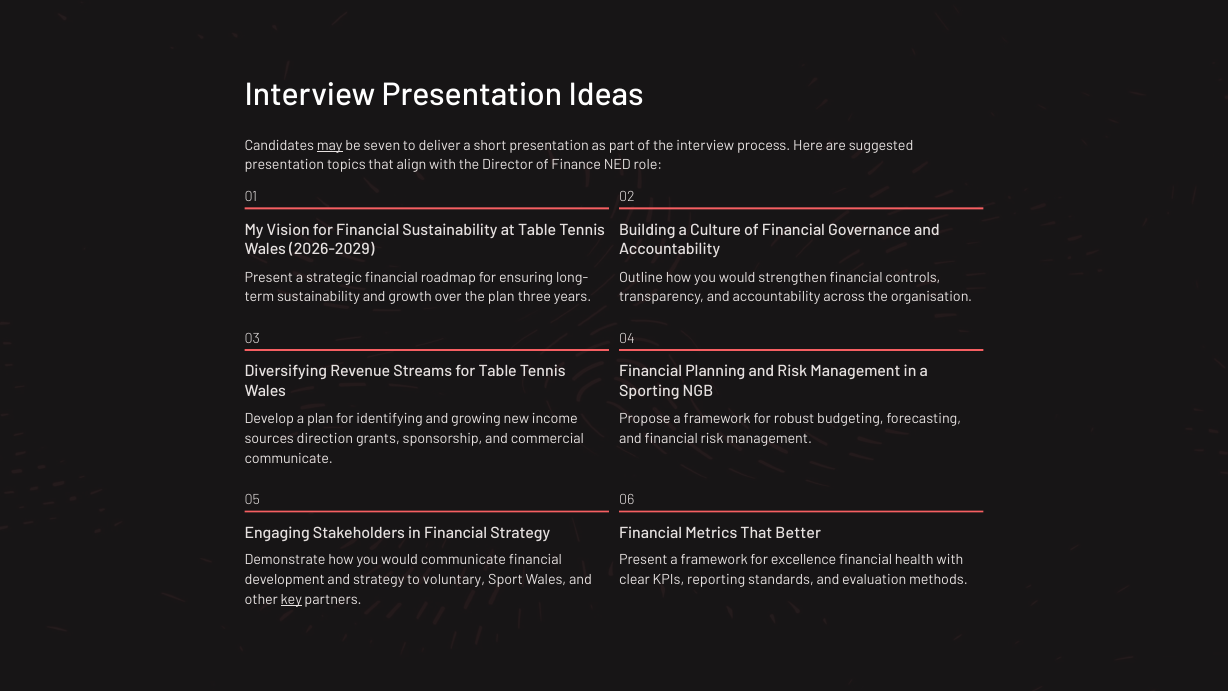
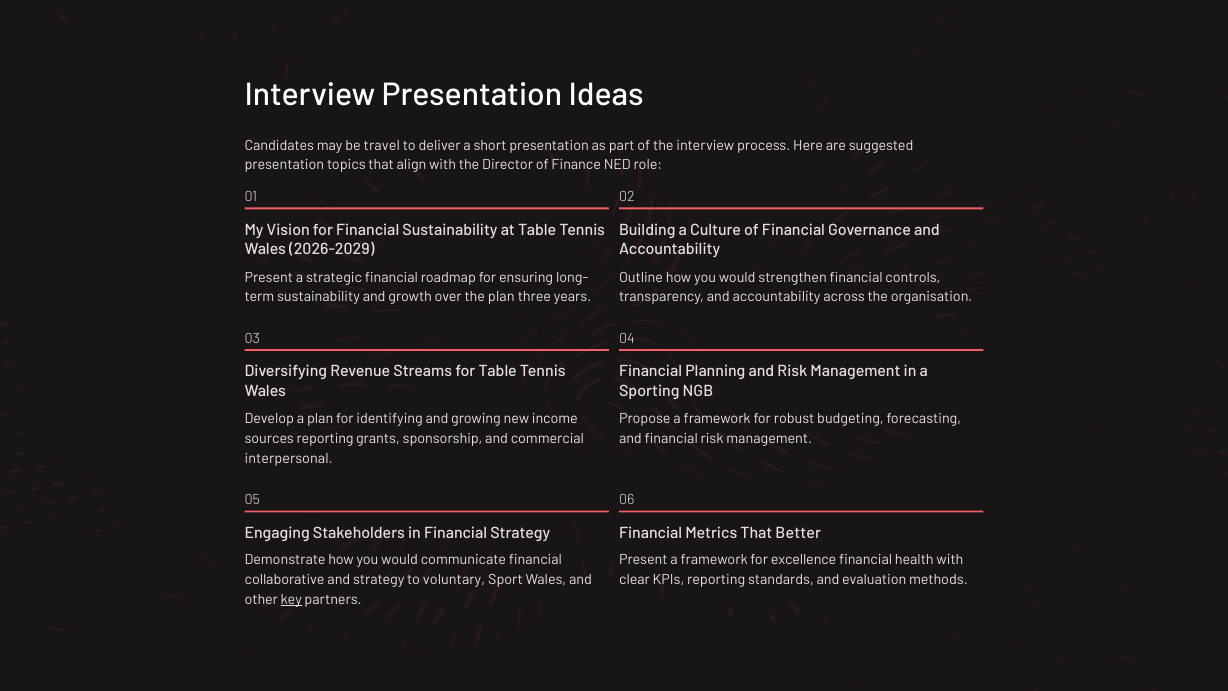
may underline: present -> none (330, 145)
seven: seven -> travel (382, 145)
sources direction: direction -> reporting (325, 439)
communicate: communicate -> interpersonal (289, 458)
development: development -> collaborative (285, 580)
